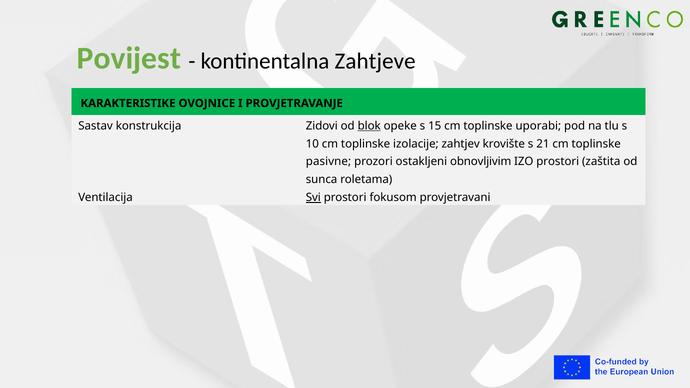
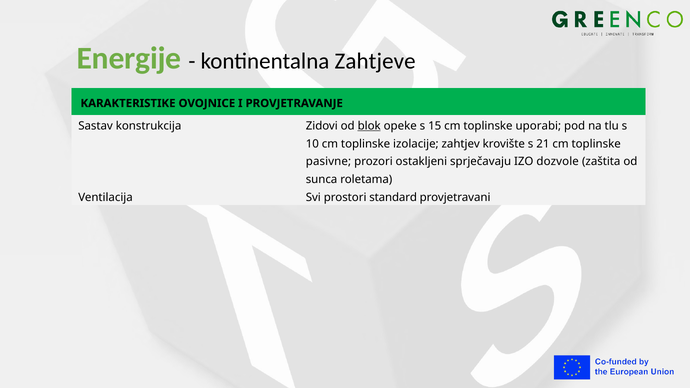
Povijest: Povijest -> Energije (129, 58)
obnovljivim: obnovljivim -> sprječavaju (481, 162)
IZO prostori: prostori -> dozvole (558, 162)
Svi underline: present -> none (313, 198)
fokusom: fokusom -> standard (393, 198)
